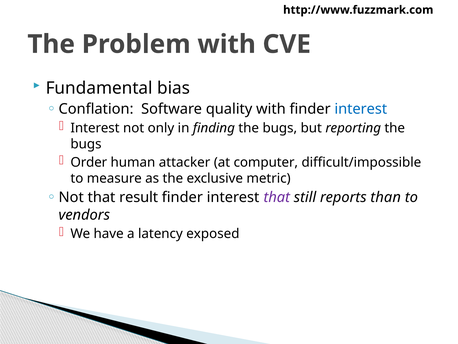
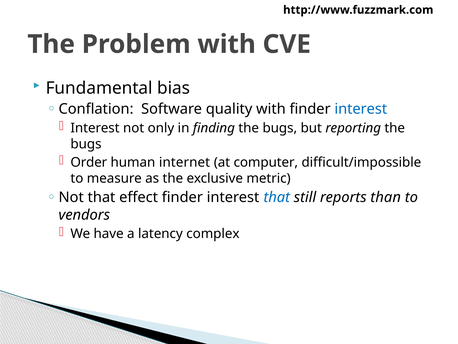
attacker: attacker -> internet (184, 162)
result: result -> effect (139, 197)
that colour: purple -> blue (277, 197)
exposed: exposed -> complex (213, 234)
